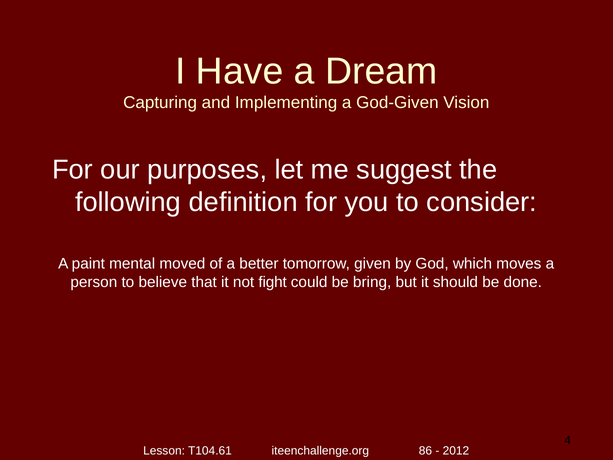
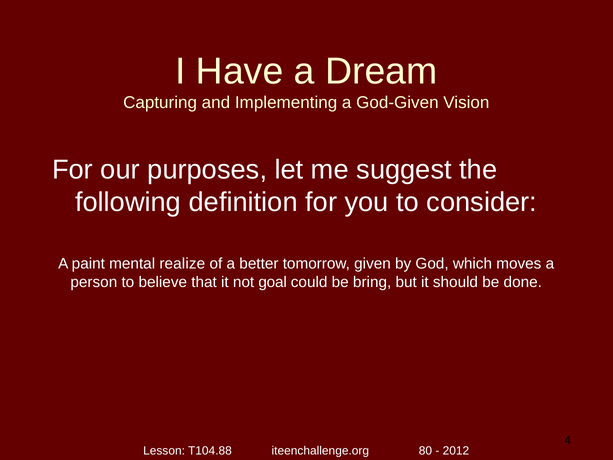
moved: moved -> realize (182, 264)
fight: fight -> goal (273, 282)
T104.61: T104.61 -> T104.88 (210, 450)
86: 86 -> 80 (425, 450)
